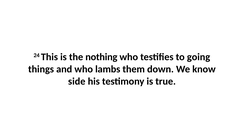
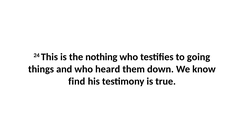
lambs: lambs -> heard (108, 69)
side: side -> find (77, 82)
